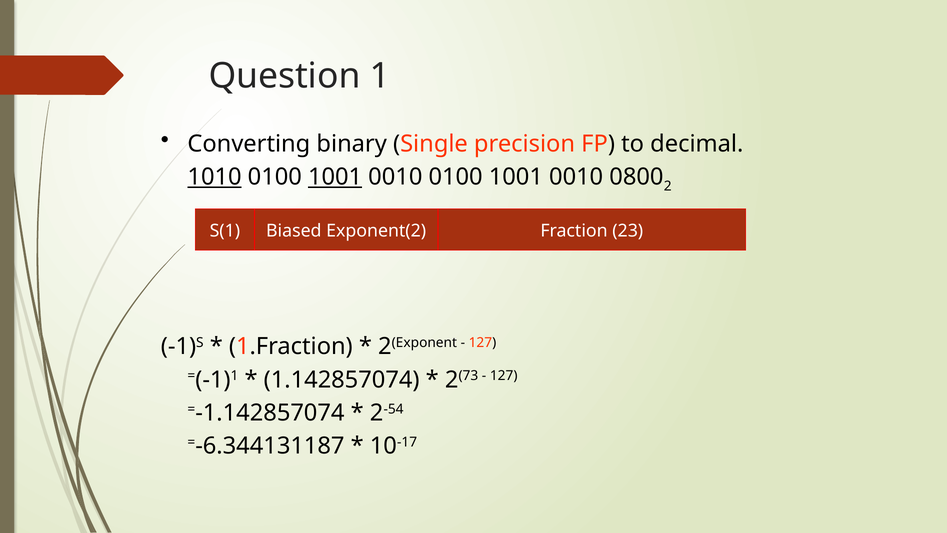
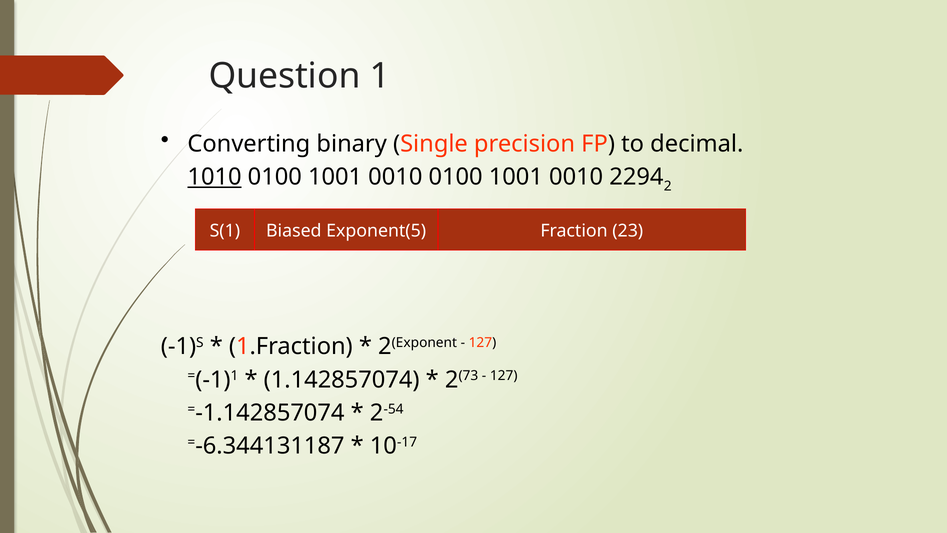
1001 underline: present -> none (335, 177)
0800: 0800 -> 2294 (636, 177)
Exponent(2: Exponent(2 -> Exponent(5 (376, 231)
